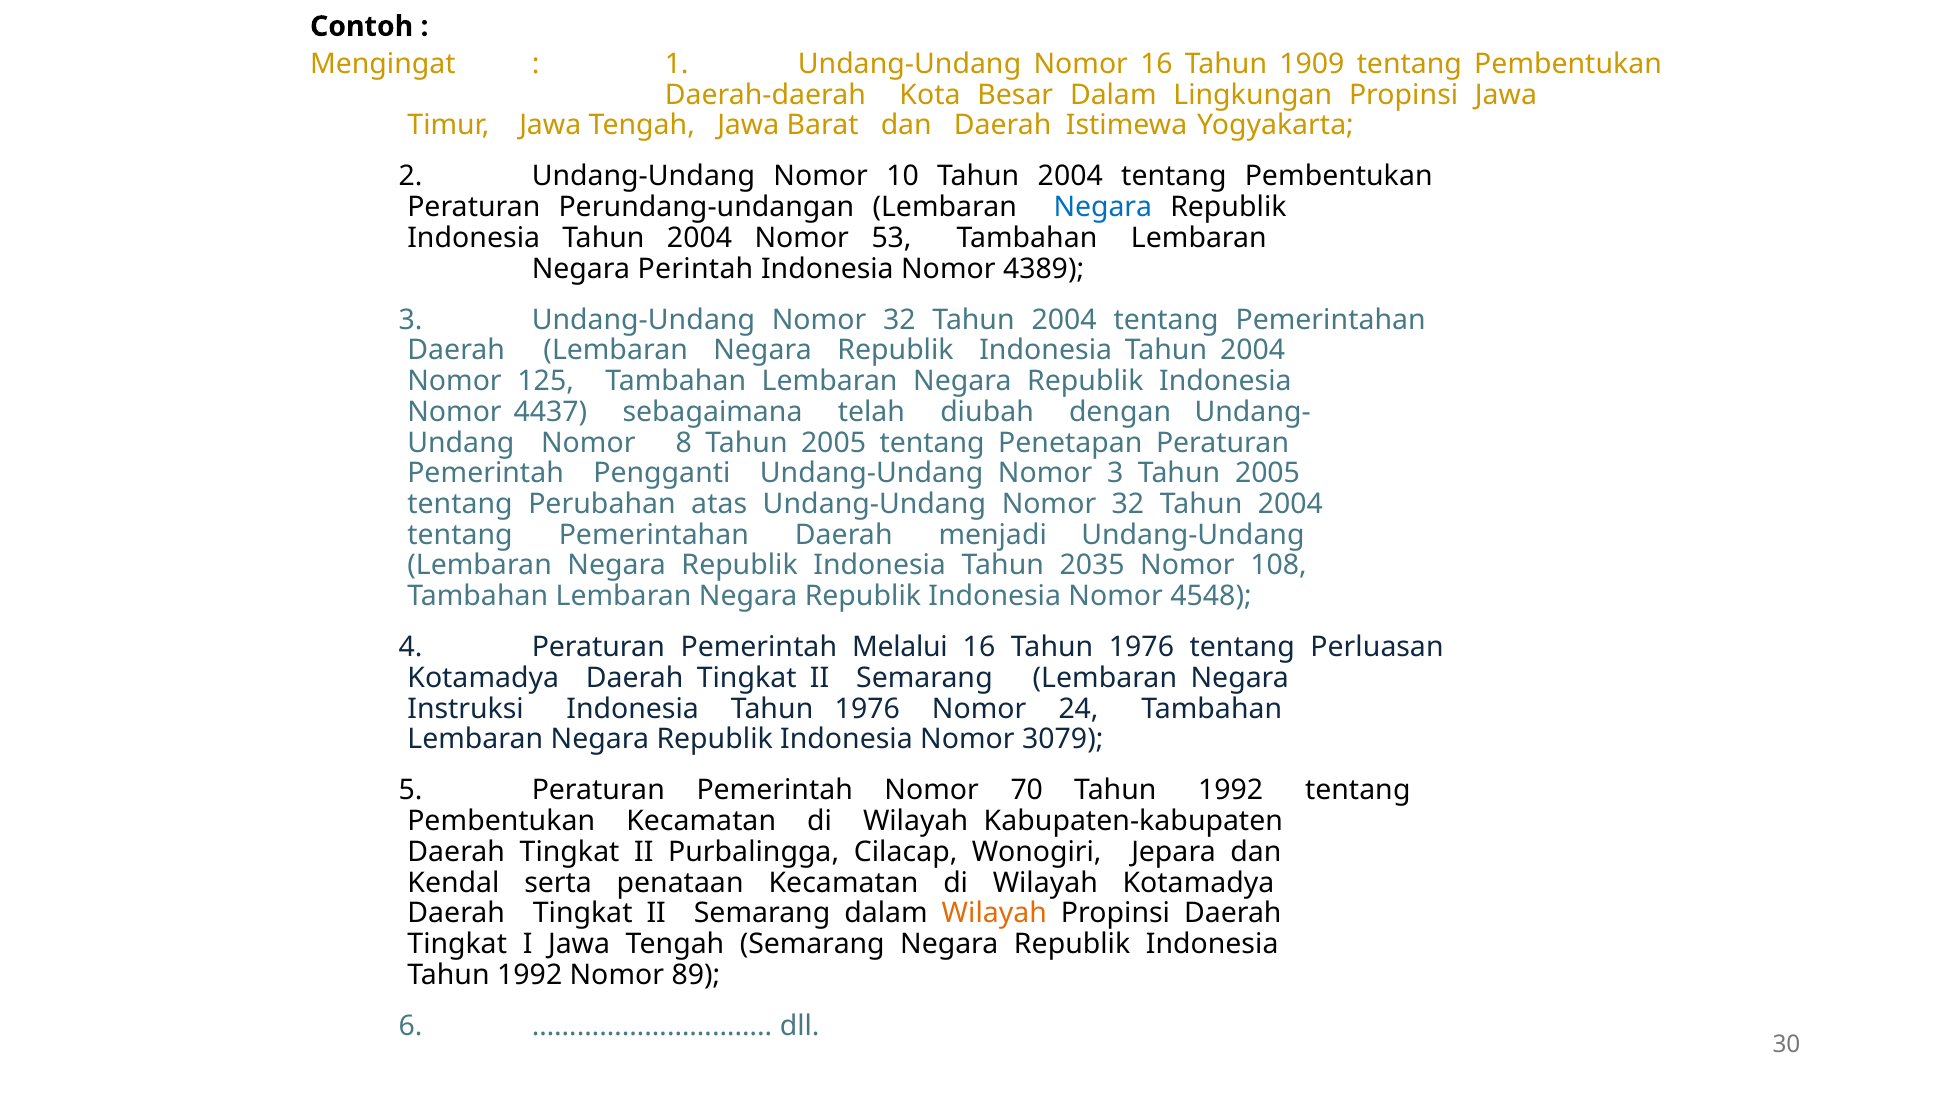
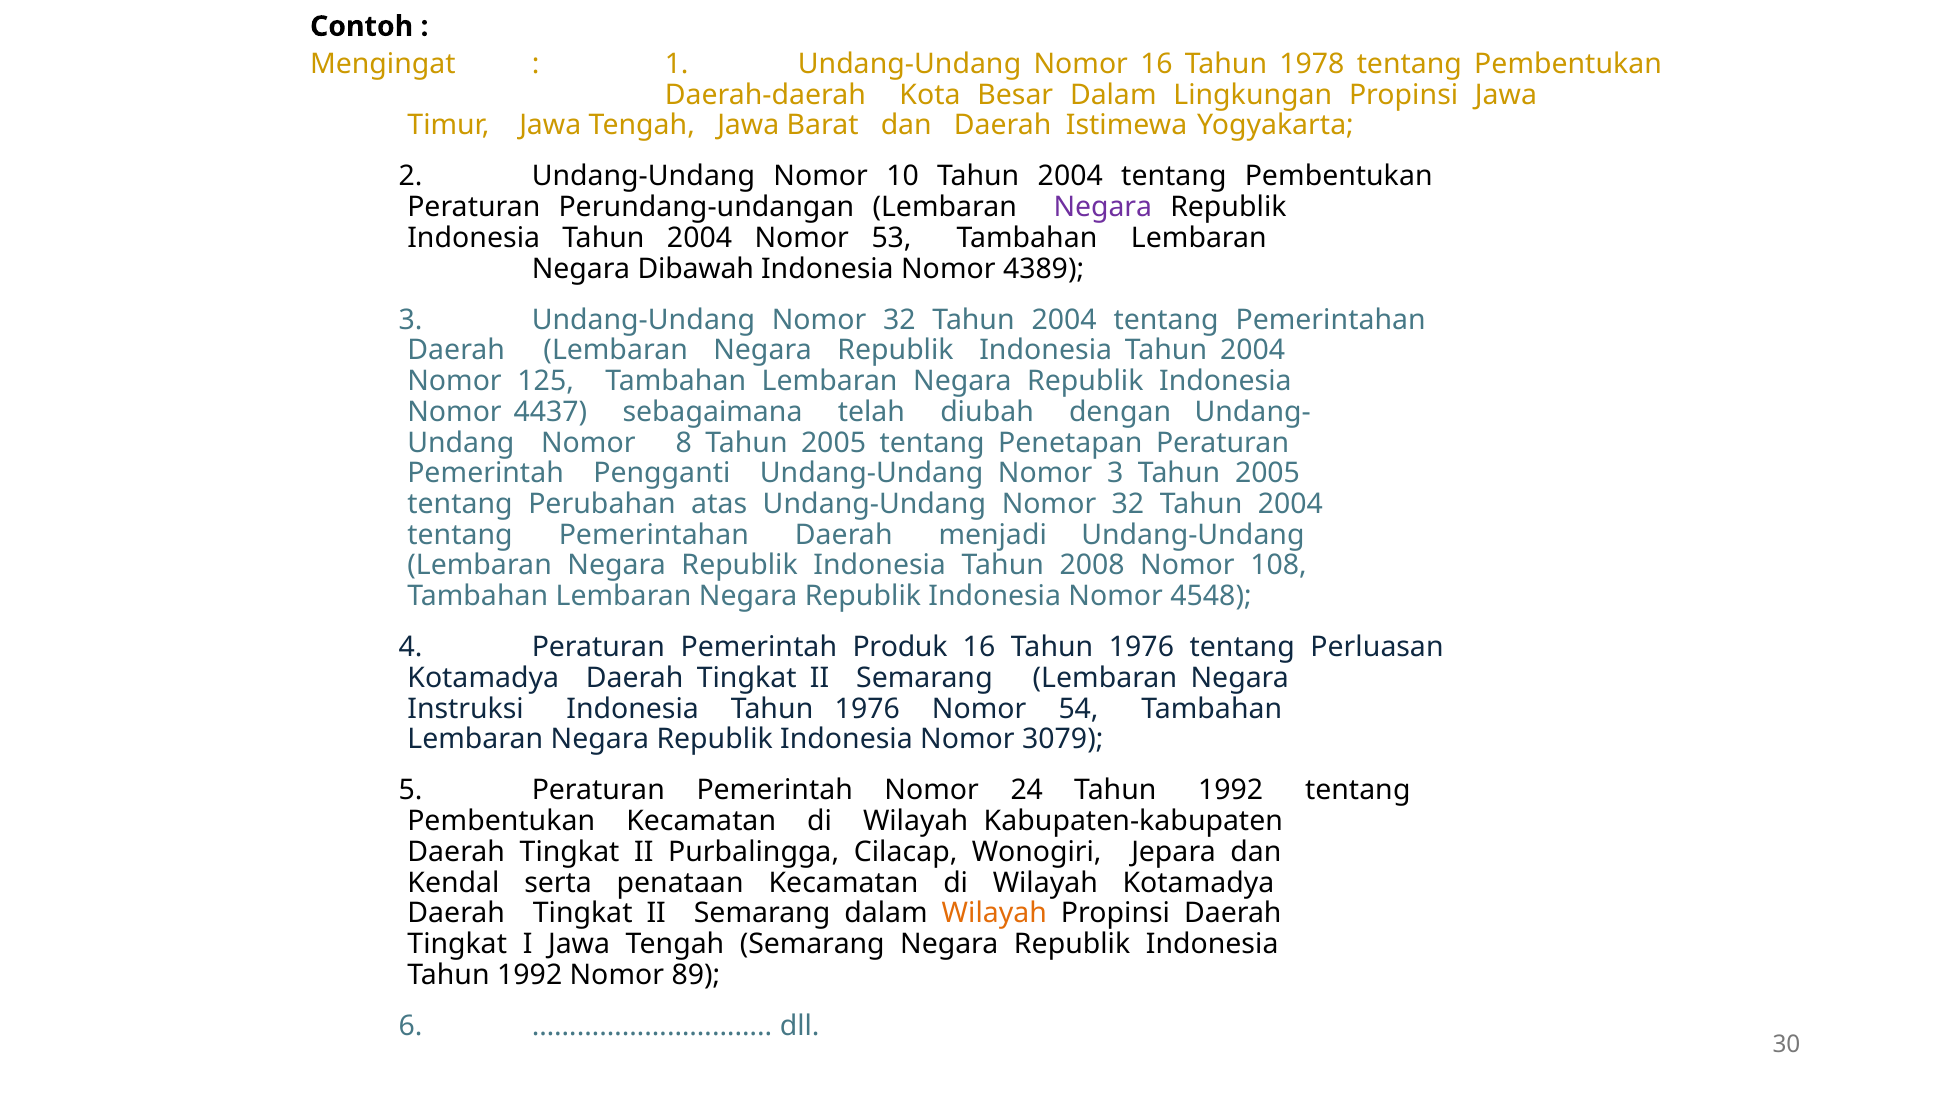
1909: 1909 -> 1978 (1312, 64)
Negara colour: blue -> purple (1103, 207)
Perintah: Perintah -> Dibawah (696, 269)
2035: 2035 -> 2008 (1092, 566)
Melalui: Melalui -> Produk (900, 647)
24: 24 -> 54 (1079, 709)
70: 70 -> 24 (1027, 791)
